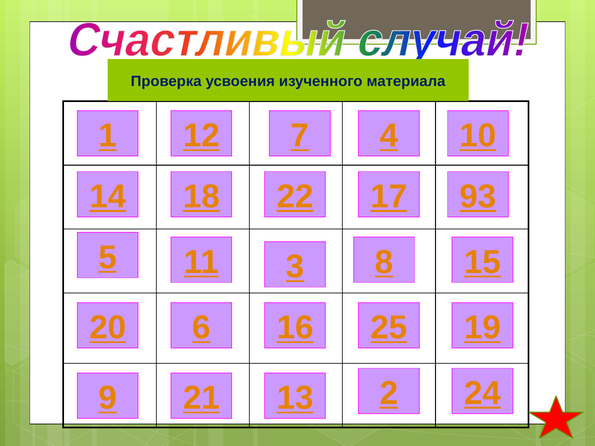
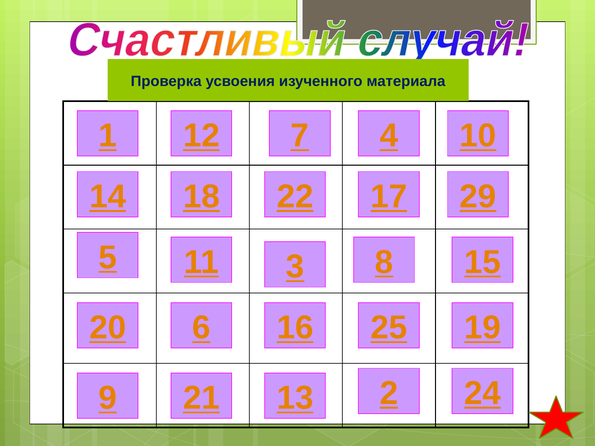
93: 93 -> 29 (478, 197)
